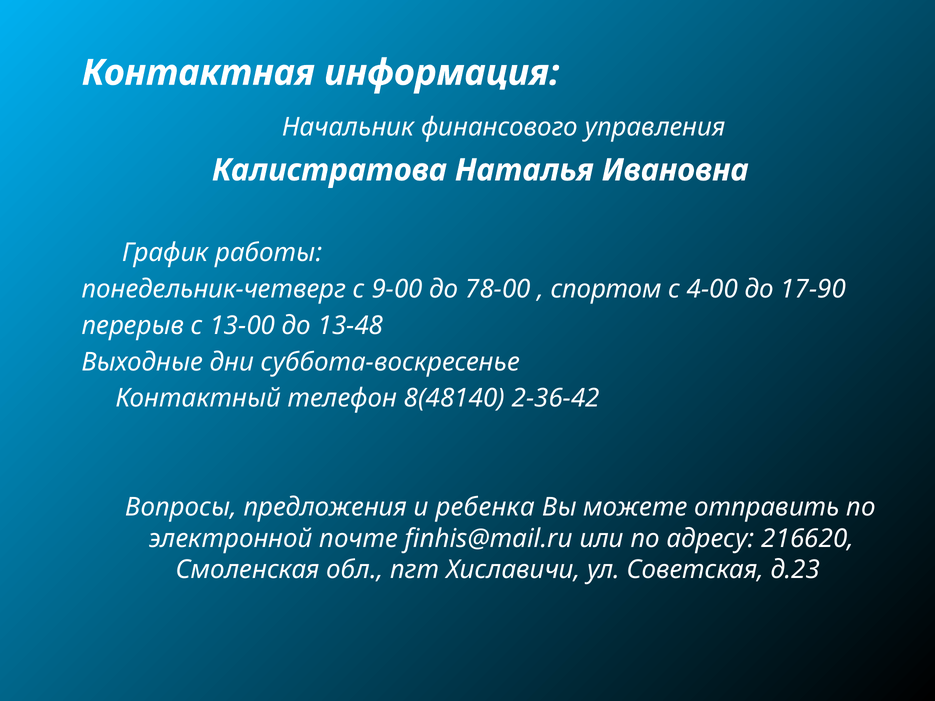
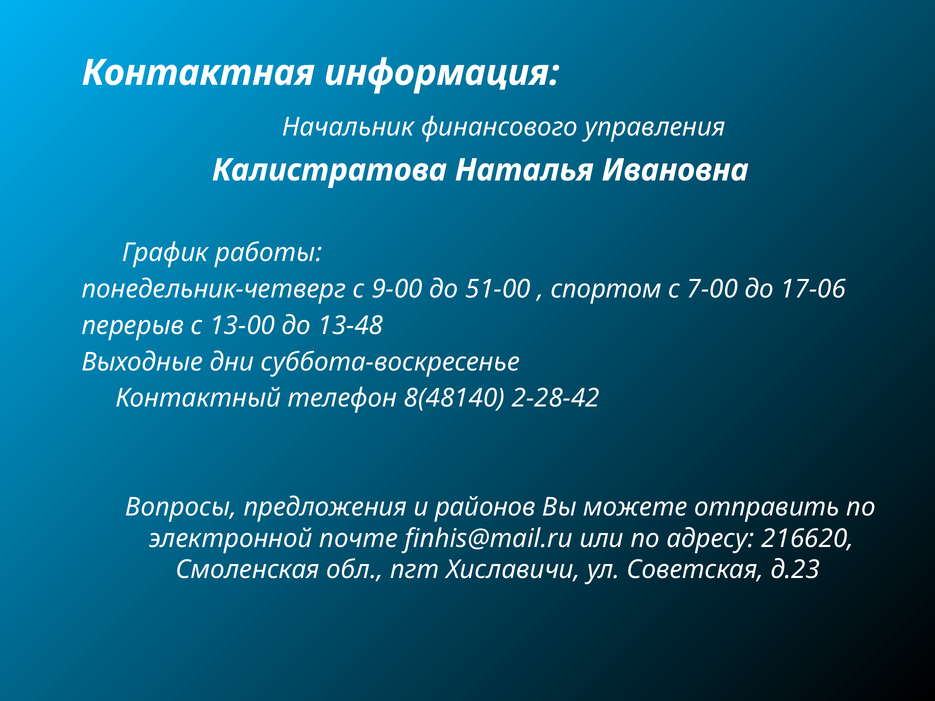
78-00: 78-00 -> 51-00 (498, 289)
4-00: 4-00 -> 7-00 (712, 289)
17-90: 17-90 -> 17-06 (813, 289)
2-36-42: 2-36-42 -> 2-28-42 (556, 398)
ребенка: ребенка -> районов (486, 508)
